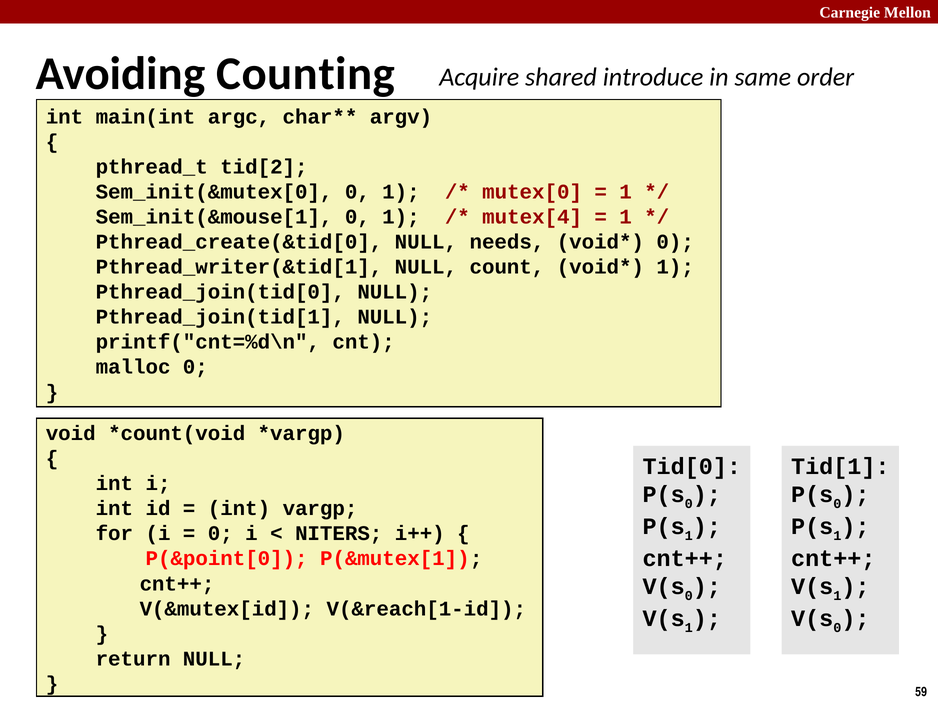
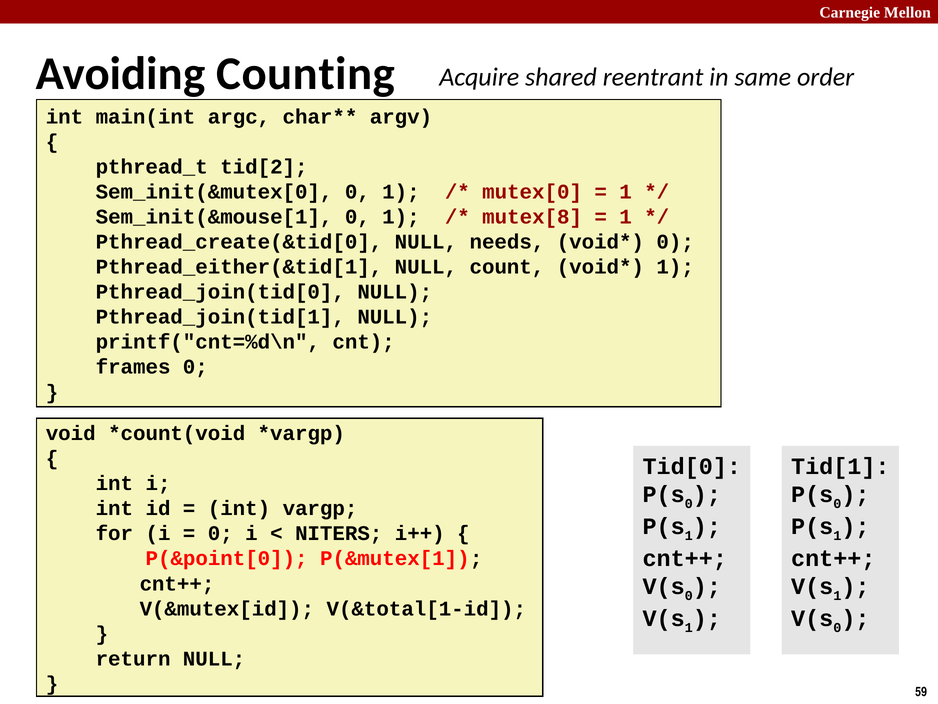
introduce: introduce -> reentrant (653, 77)
mutex[4: mutex[4 -> mutex[8 (532, 217)
Pthread_writer(&tid[1: Pthread_writer(&tid[1 -> Pthread_either(&tid[1 (239, 267)
malloc: malloc -> frames (133, 367)
V(&reach[1-id: V(&reach[1-id -> V(&total[1-id (426, 608)
